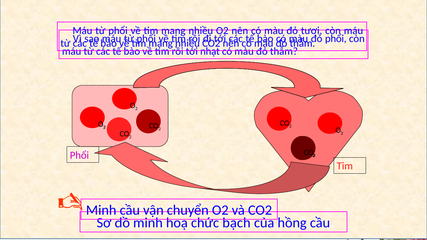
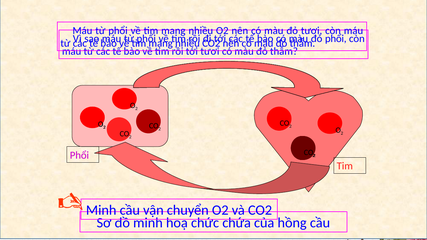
tới nhạt: nhạt -> tươi (210, 51)
bạch: bạch -> chứa (237, 223)
